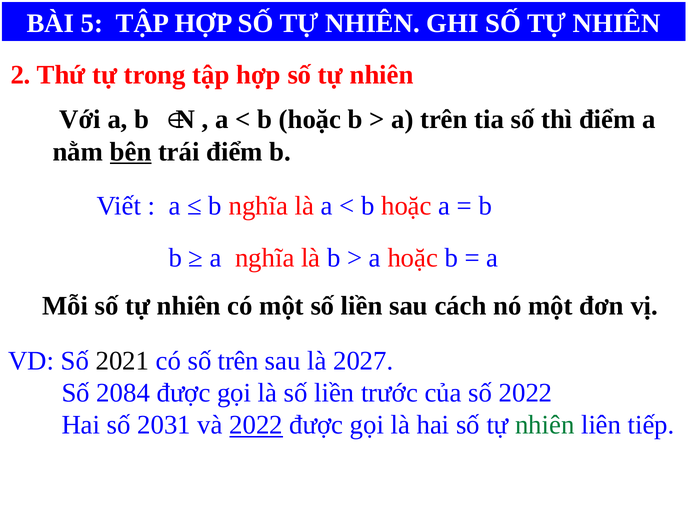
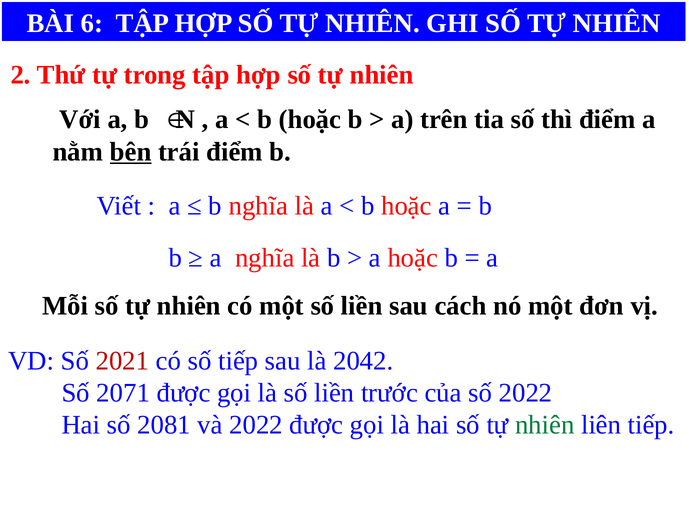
5: 5 -> 6 (92, 23)
2021 colour: black -> red (122, 361)
số trên: trên -> tiếp (238, 361)
2027: 2027 -> 2042 (363, 361)
2084: 2084 -> 2071 (123, 393)
2031: 2031 -> 2081 (164, 425)
2022 underline: present -> none (256, 425)
